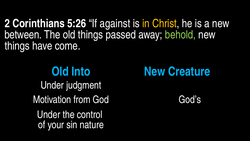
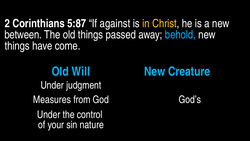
5:26: 5:26 -> 5:87 (77, 23)
behold colour: light green -> light blue (180, 35)
Old Into: Into -> Will (81, 71)
Motivation: Motivation -> Measures (52, 99)
